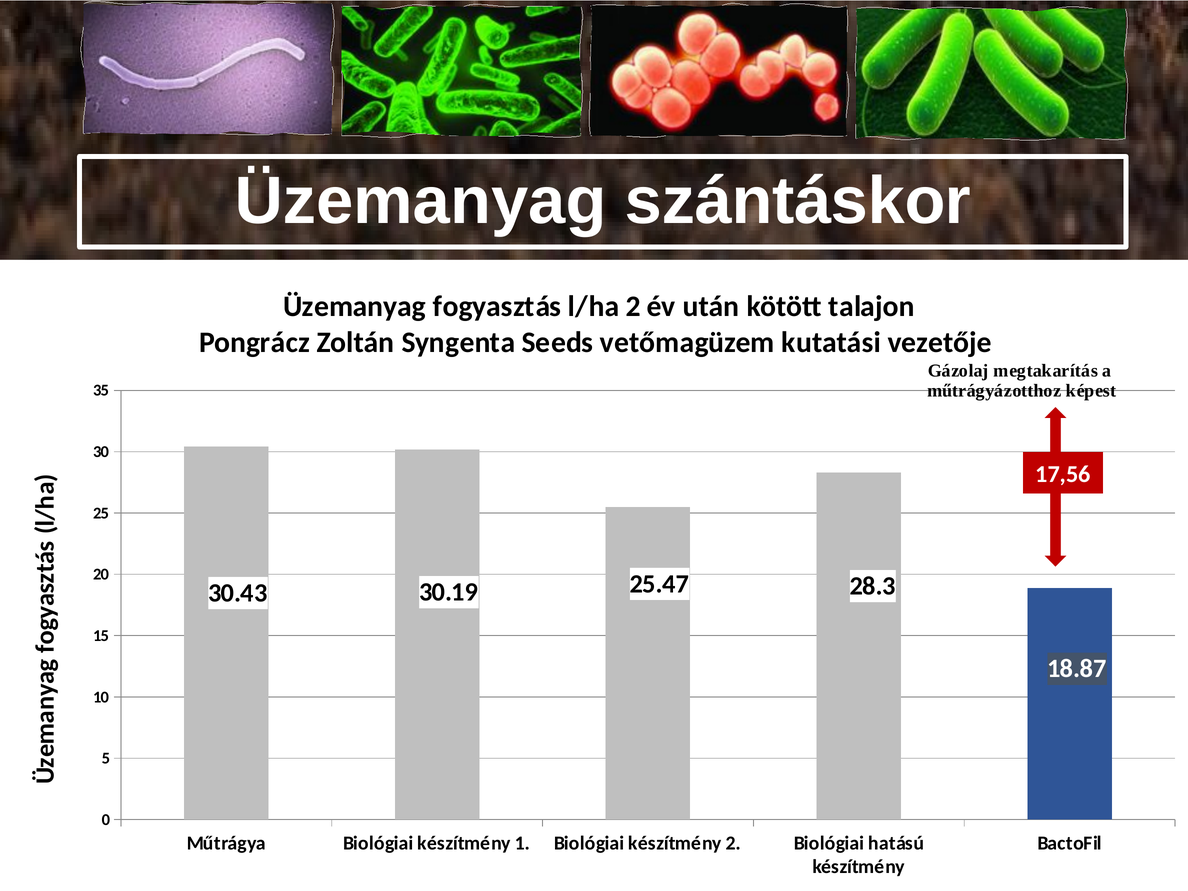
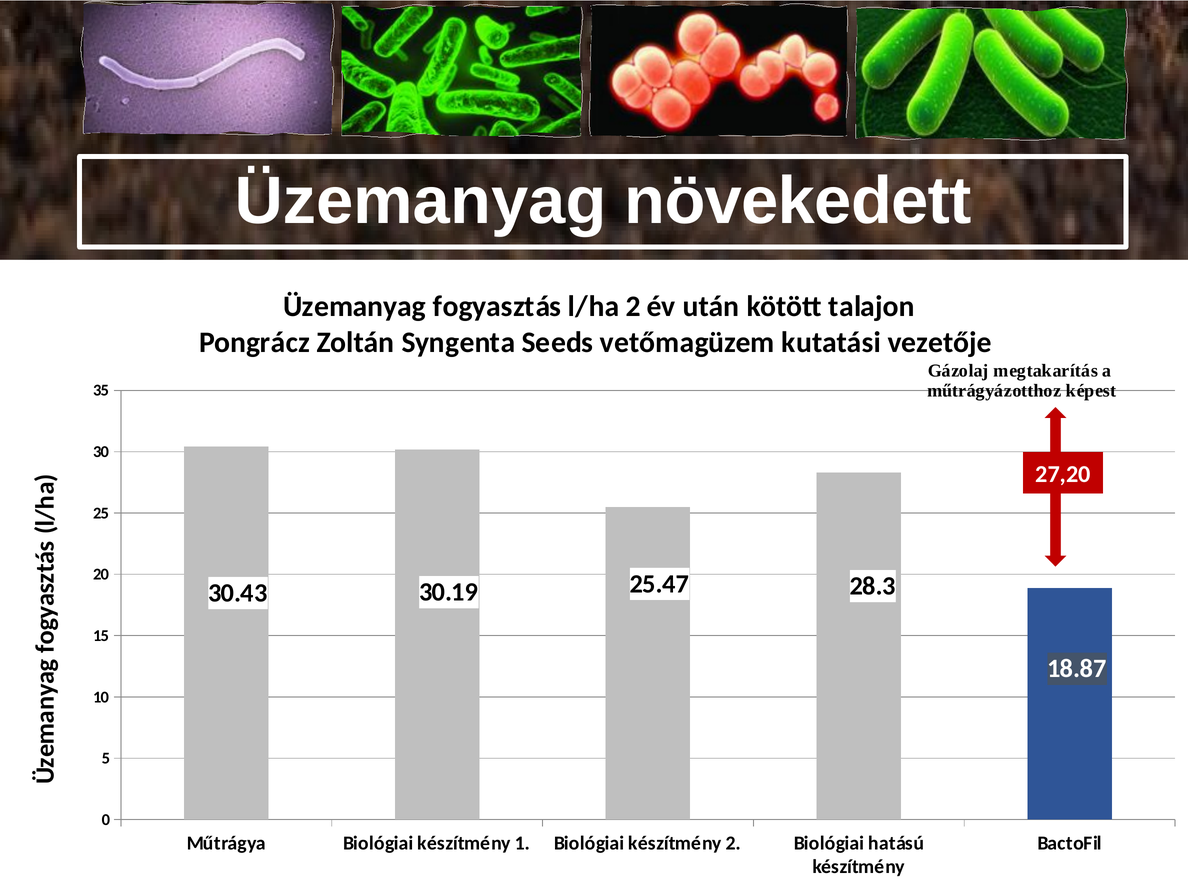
szántáskor: szántáskor -> növekedett (798, 201)
17,56: 17,56 -> 27,20 (1063, 474)
